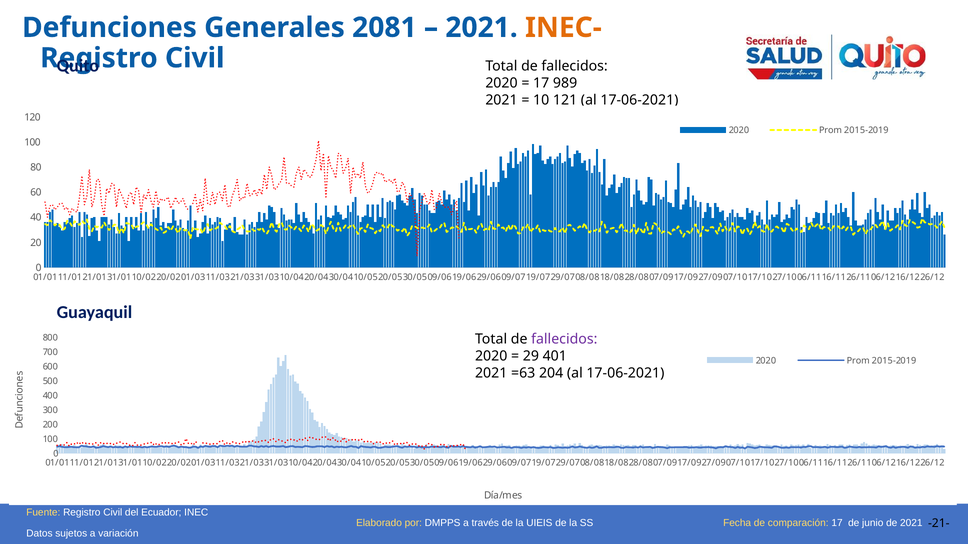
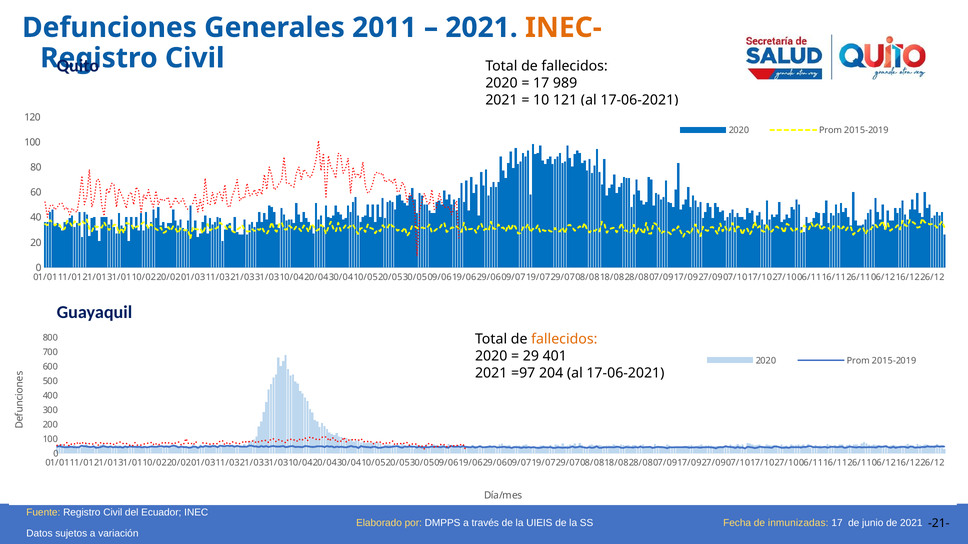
2081: 2081 -> 2011 (384, 28)
fallecidos colour: purple -> orange (564, 339)
=63: =63 -> =97 (523, 373)
comparación: comparación -> inmunizadas (798, 524)
